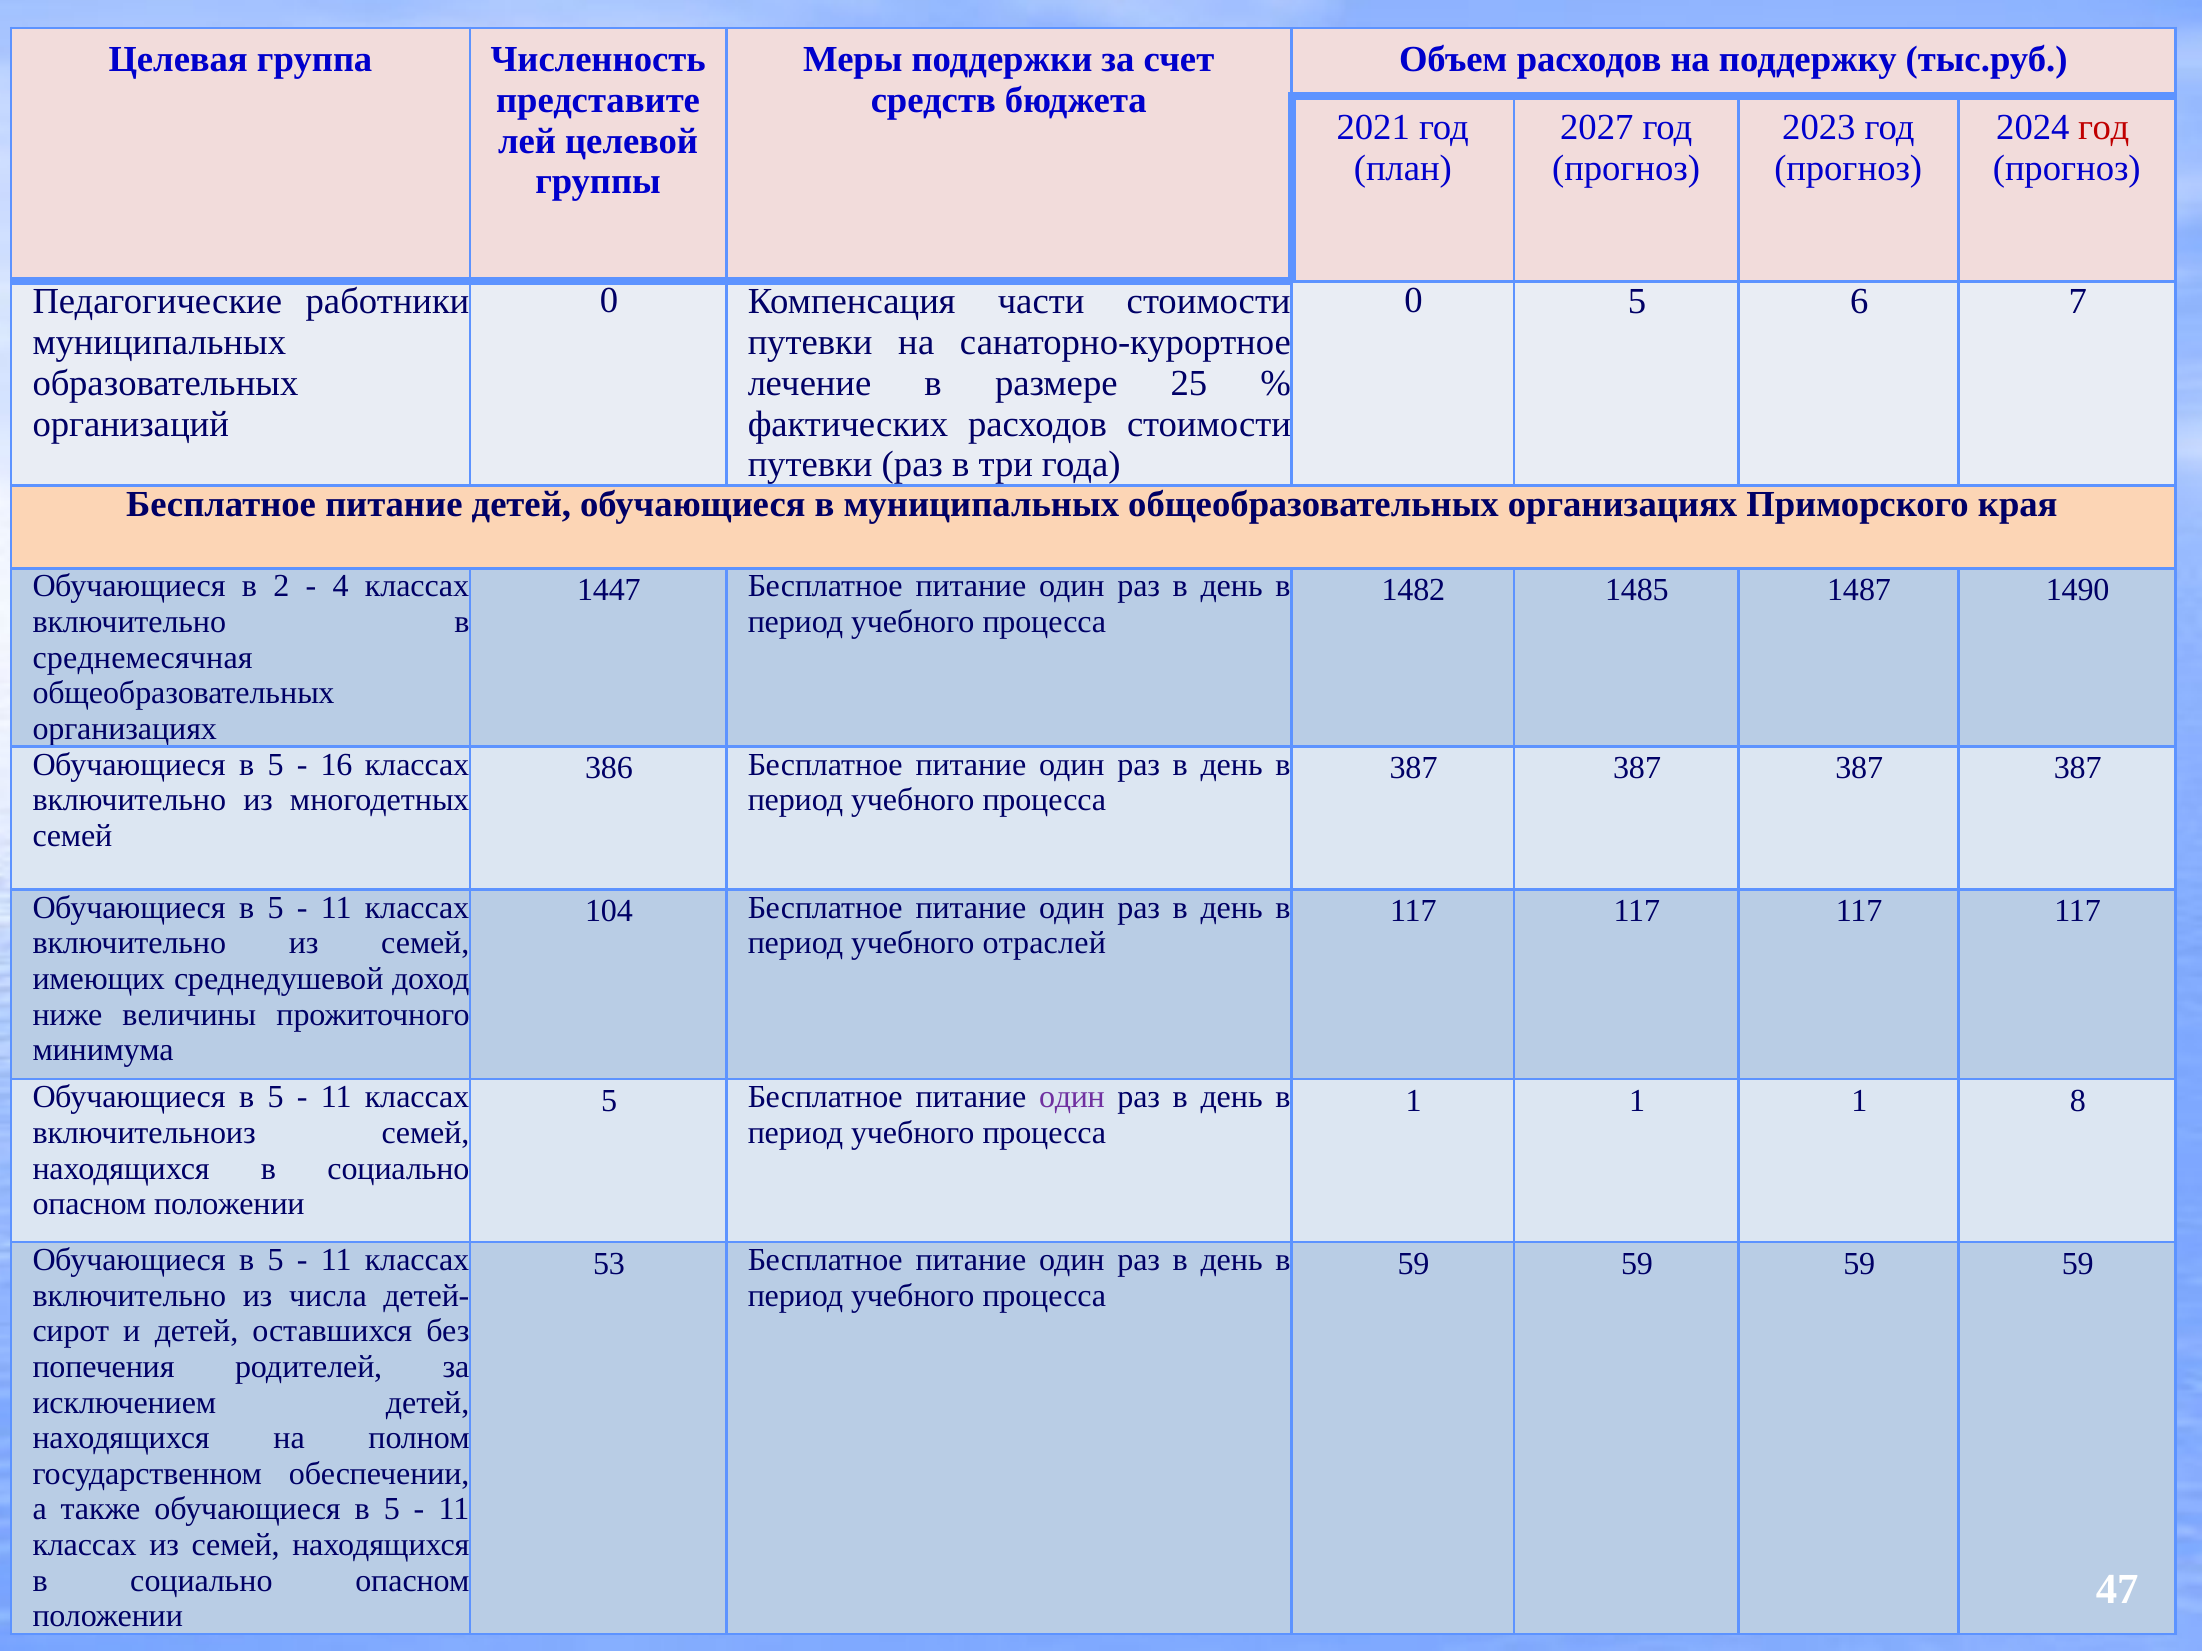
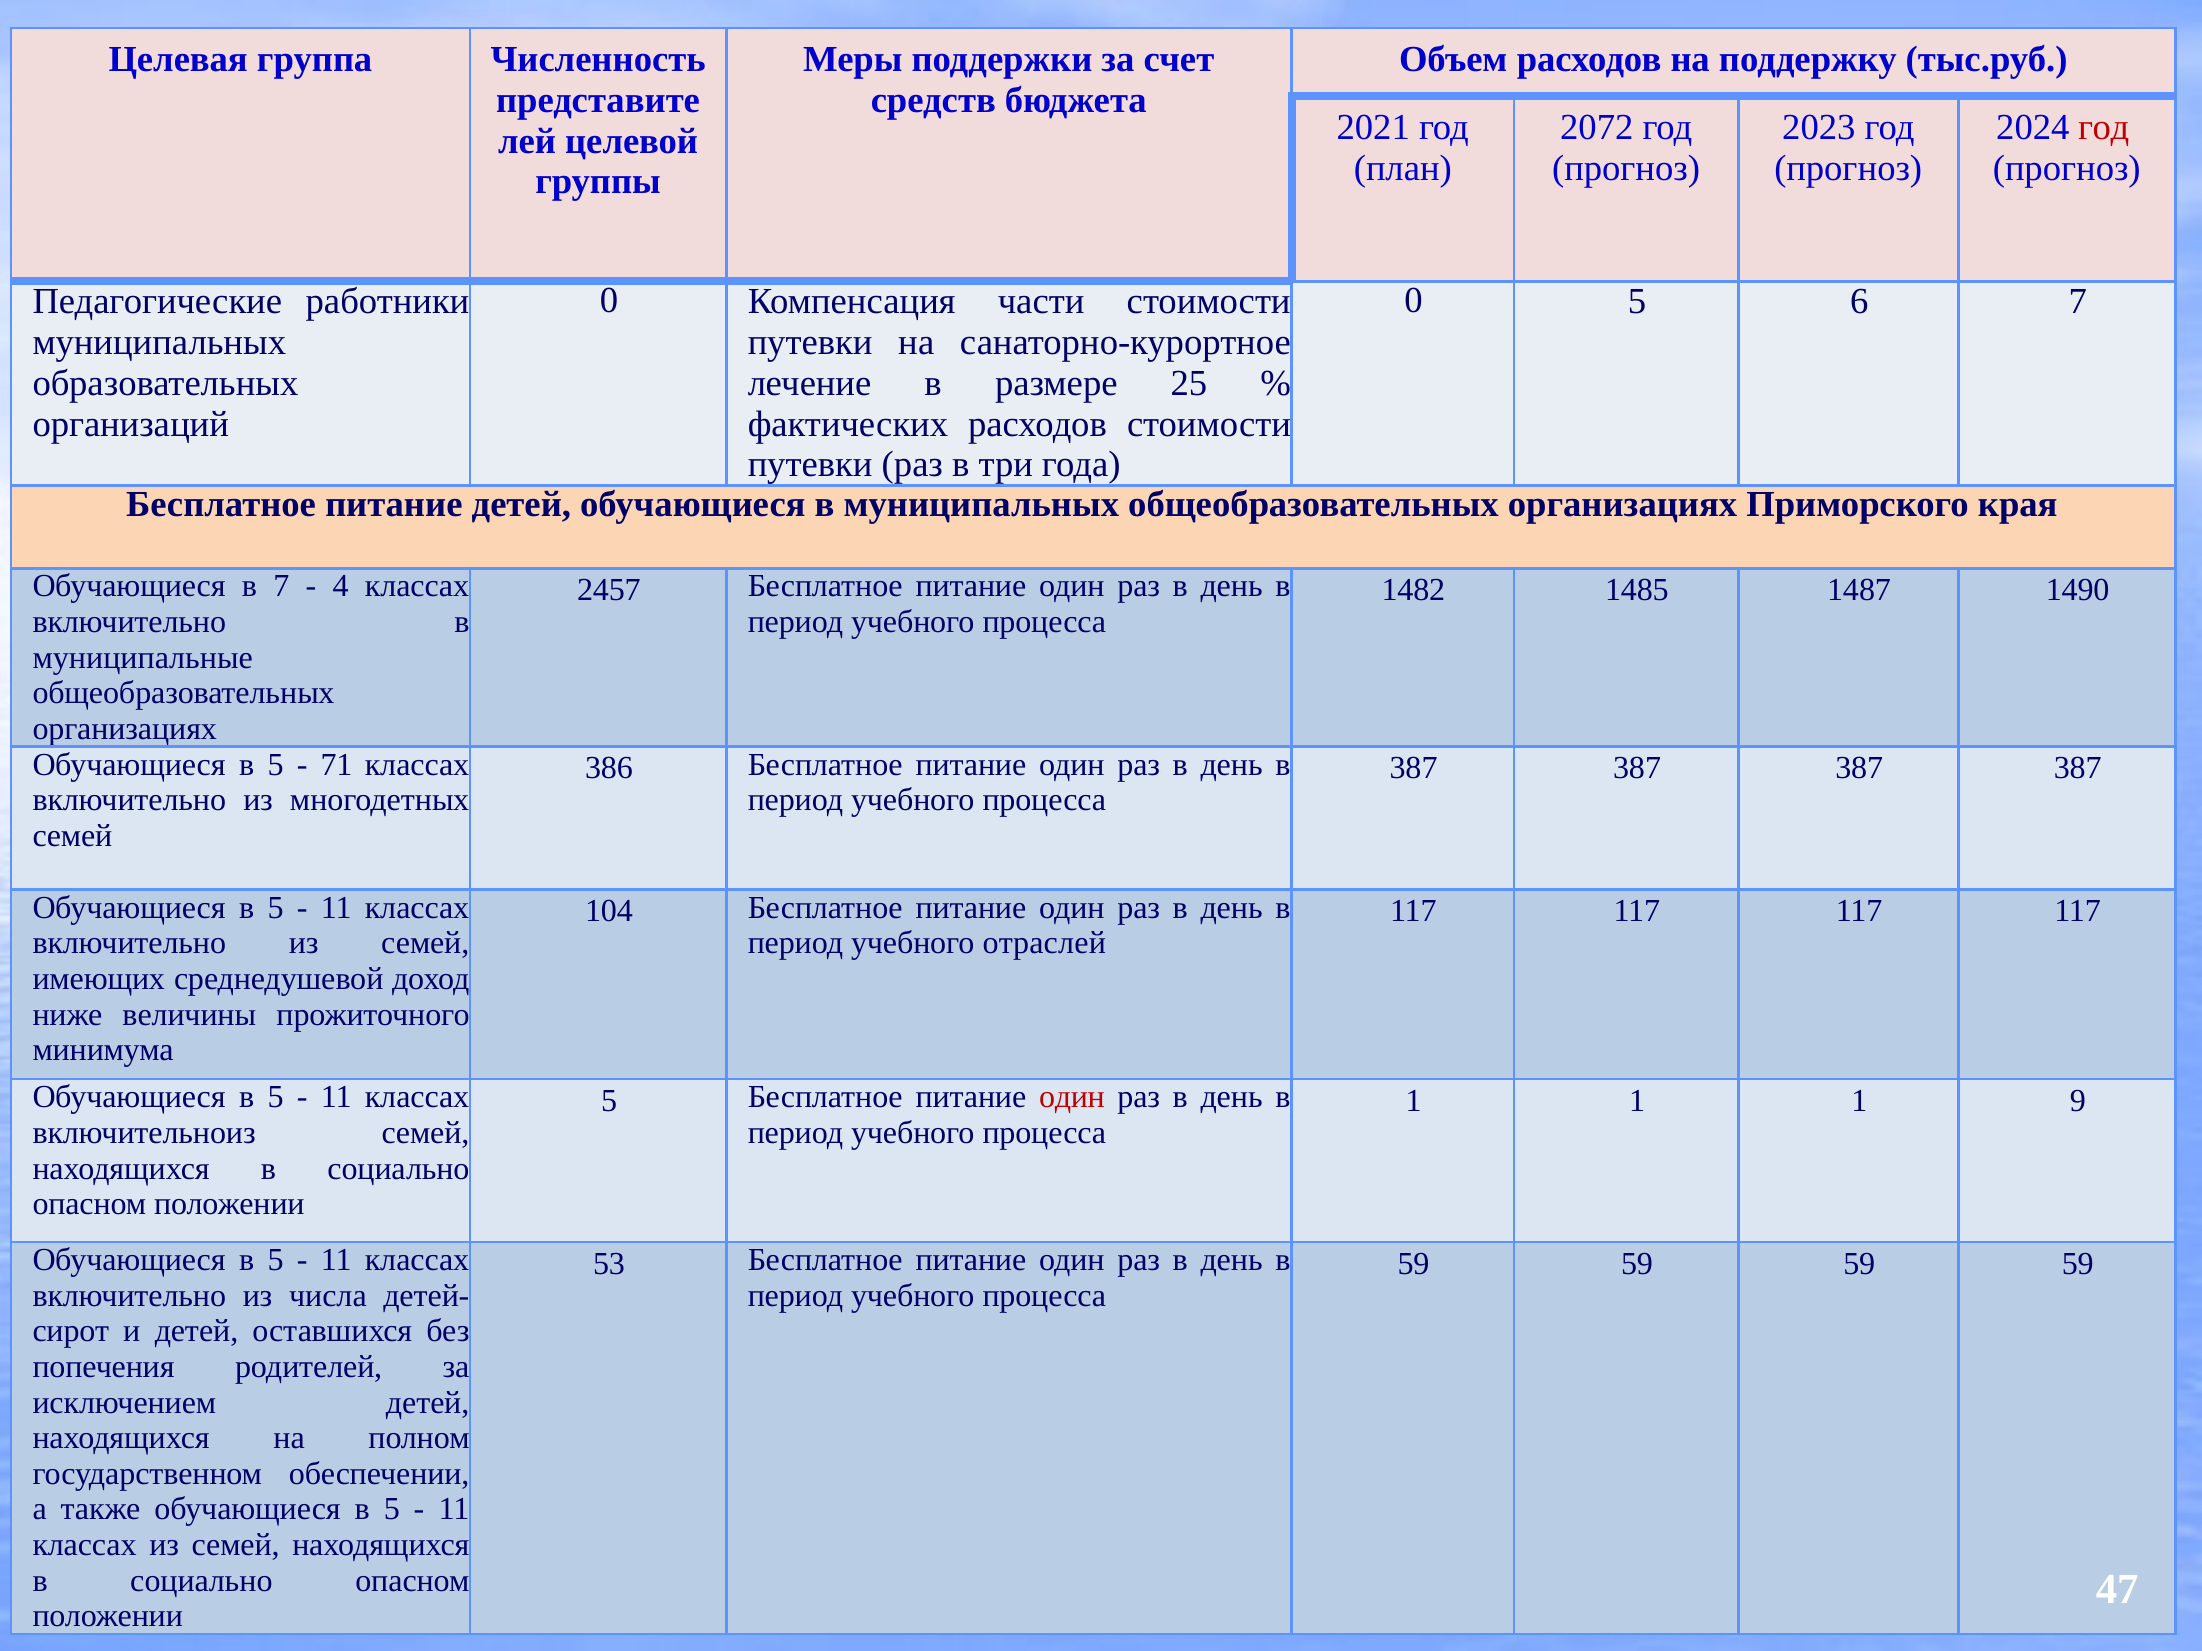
2027: 2027 -> 2072 (1597, 128)
в 2: 2 -> 7 (281, 587)
1447: 1447 -> 2457 (609, 590)
среднемесячная: среднемесячная -> муниципальные (143, 658)
16: 16 -> 71 (336, 765)
один colour: purple -> red (1072, 1098)
8: 8 -> 9 (2078, 1101)
